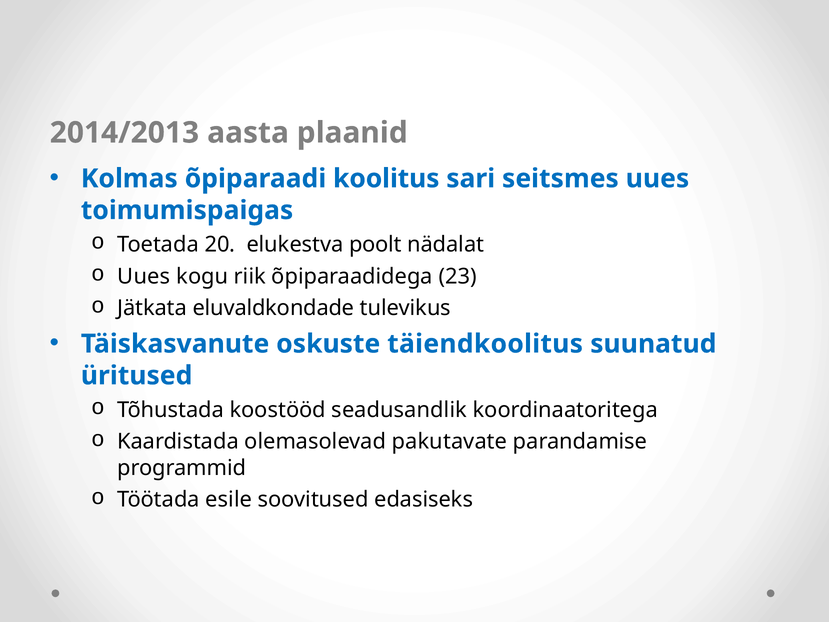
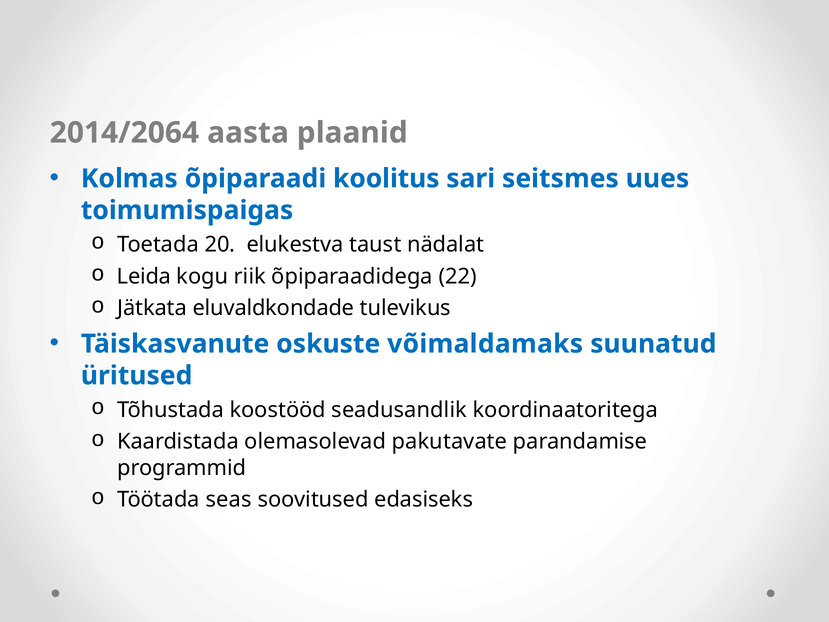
2014/2013: 2014/2013 -> 2014/2064 (124, 133)
poolt: poolt -> taust (375, 244)
Uues: Uues -> Leida (144, 276)
23: 23 -> 22 (458, 276)
täiendkoolitus: täiendkoolitus -> võimaldamaks (485, 344)
esile: esile -> seas (229, 499)
